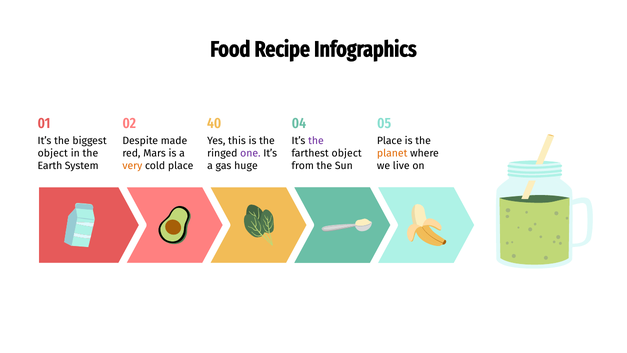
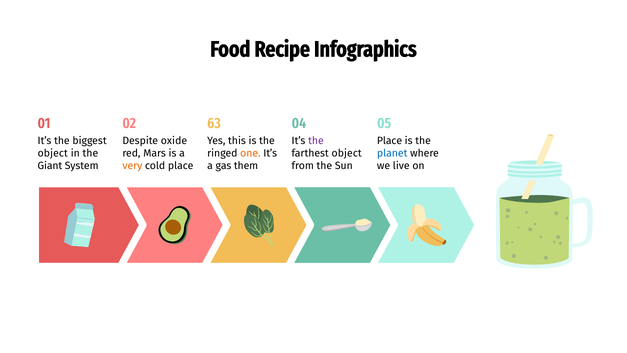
40: 40 -> 63 (214, 123)
made: made -> oxide (174, 141)
one colour: purple -> orange (250, 153)
planet colour: orange -> blue (392, 153)
Earth: Earth -> Giant (50, 166)
huge: huge -> them (246, 166)
